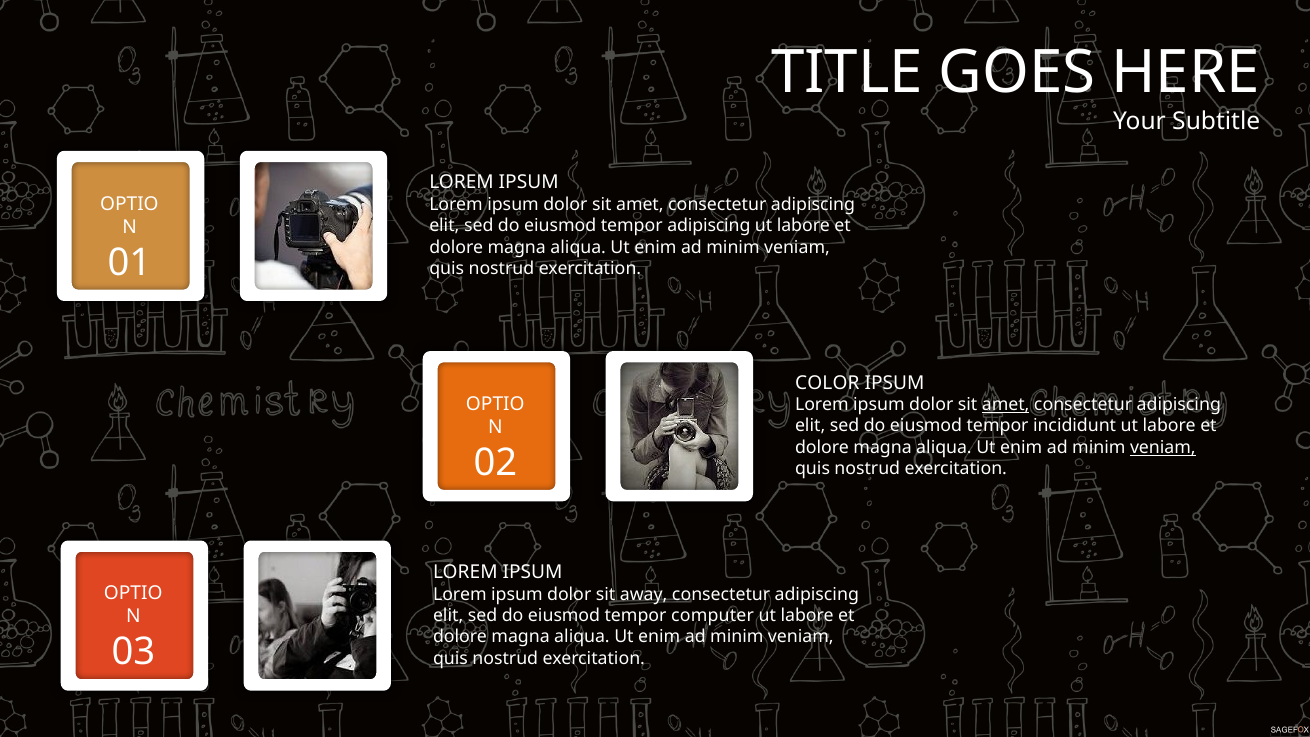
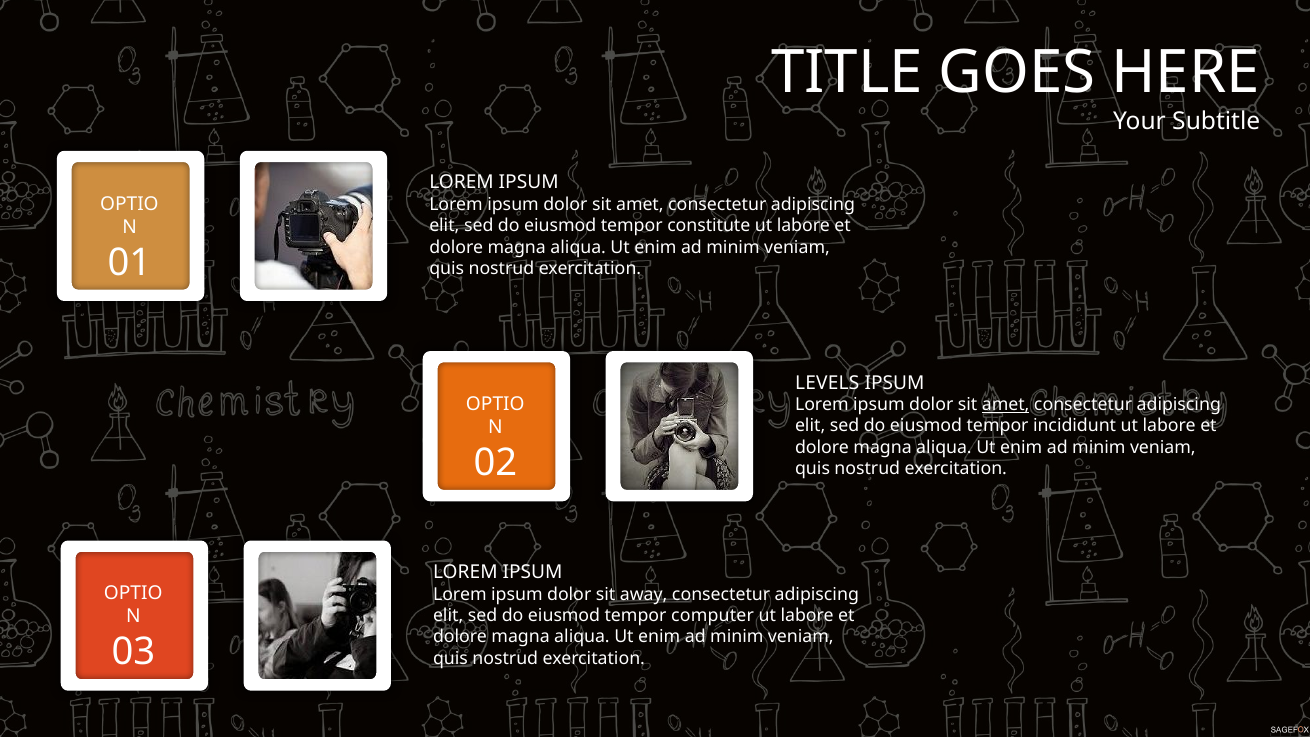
tempor adipiscing: adipiscing -> constitute (709, 226)
COLOR: COLOR -> LEVELS (827, 383)
veniam underline: present -> none (1163, 447)
